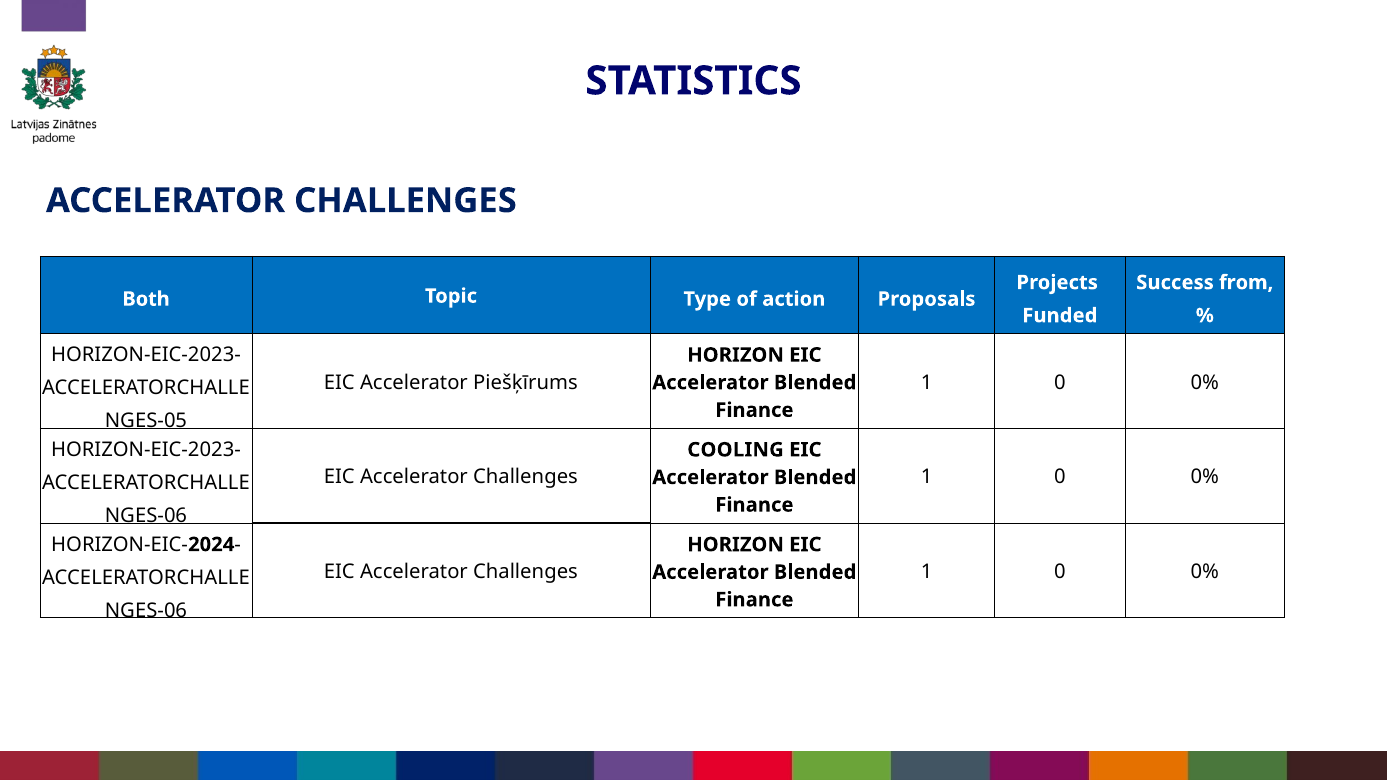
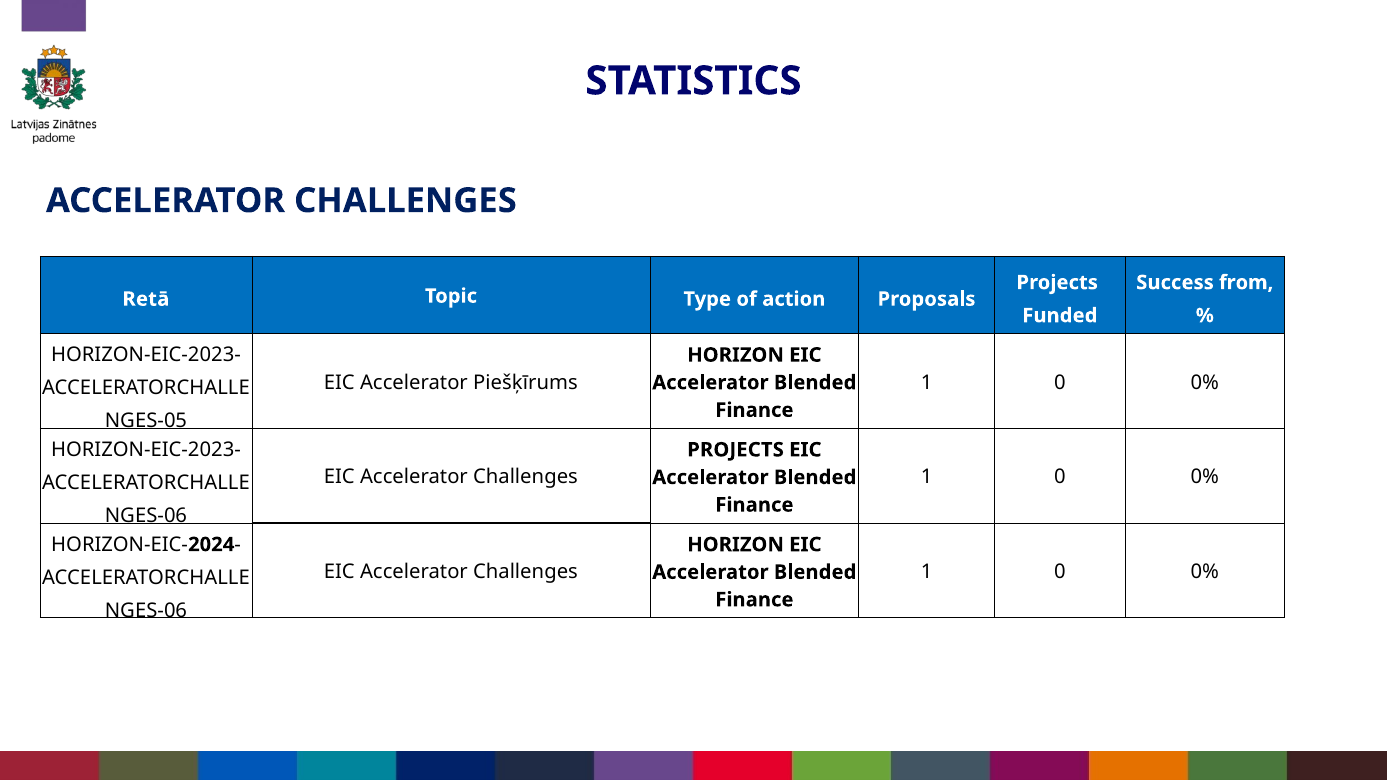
Both: Both -> Retā (146, 299)
COOLING: COOLING -> PROJECTS (736, 450)
